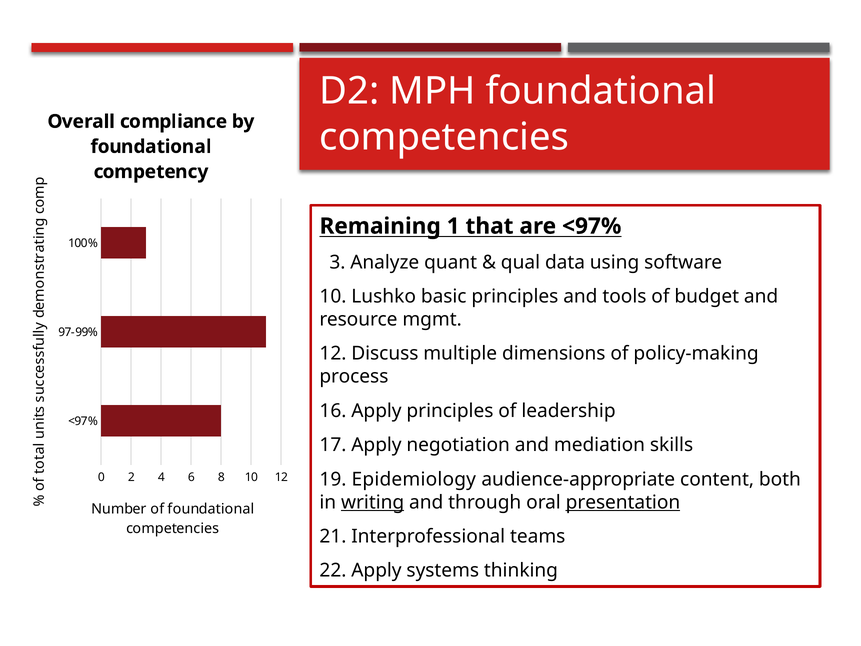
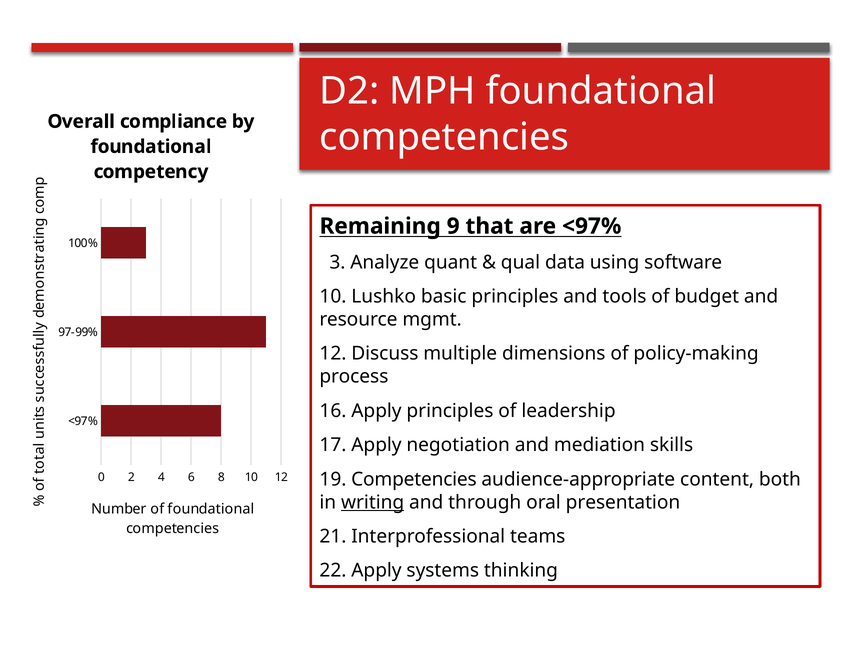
1: 1 -> 9 (453, 226)
19 Epidemiology: Epidemiology -> Competencies (414, 479)
presentation underline: present -> none (623, 502)
